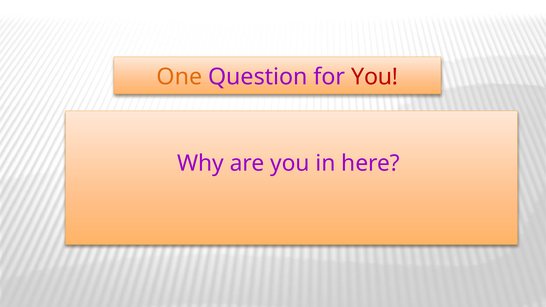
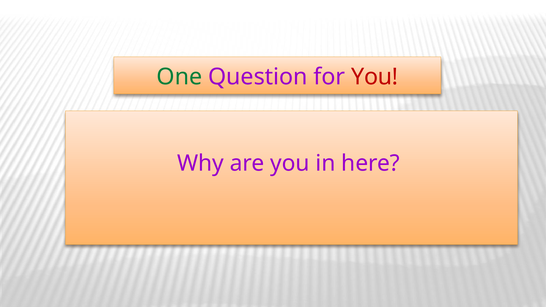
One colour: orange -> green (179, 77)
